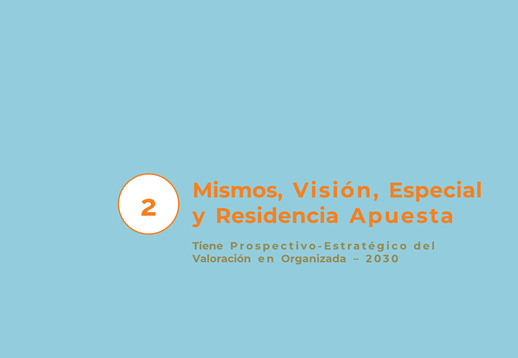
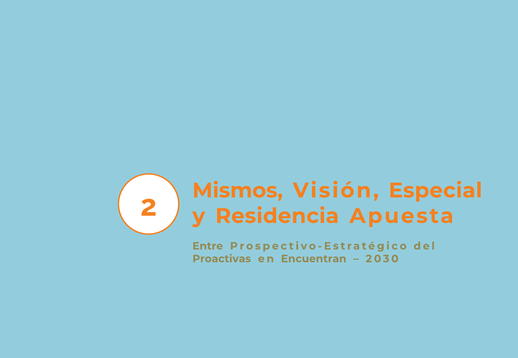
Tiene: Tiene -> Entre (208, 246)
Valoración: Valoración -> Proactivas (222, 259)
Organizada: Organizada -> Encuentran (314, 259)
